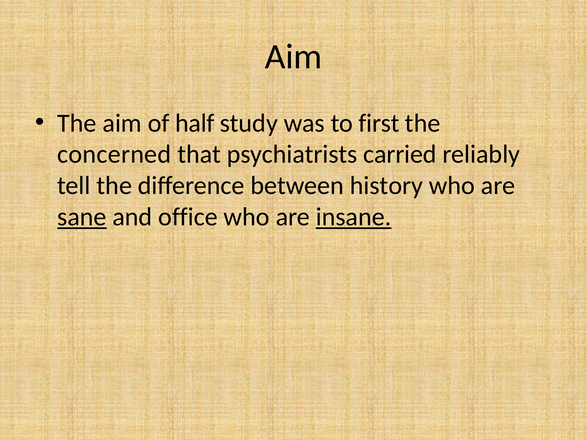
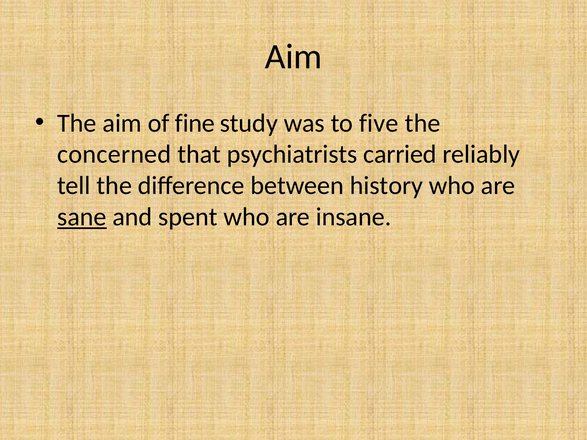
half: half -> fine (195, 123)
first: first -> five (379, 123)
office: office -> spent (188, 217)
insane underline: present -> none (354, 217)
